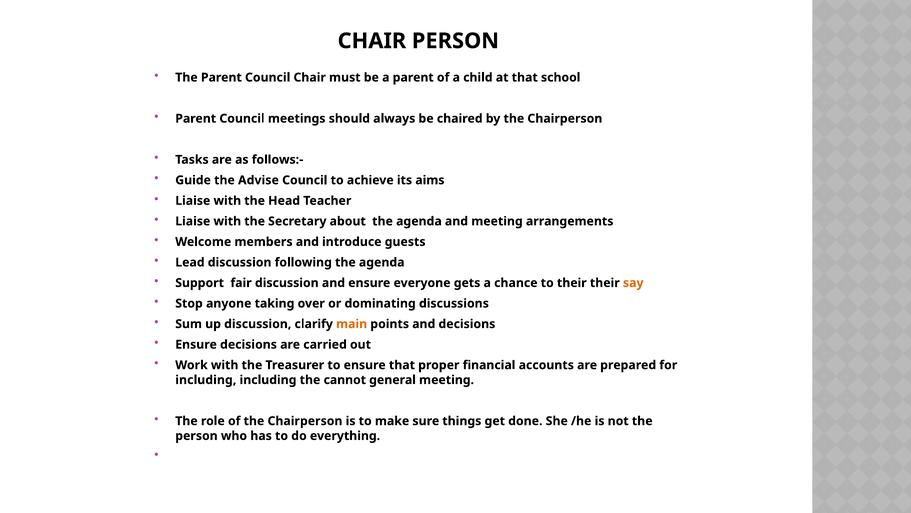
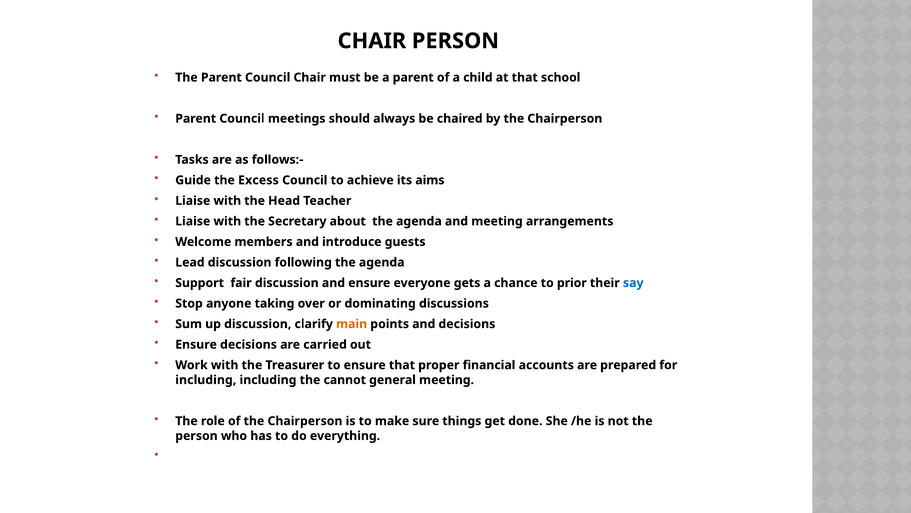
Advise: Advise -> Excess (258, 180)
to their: their -> prior (572, 283)
say colour: orange -> blue (633, 283)
